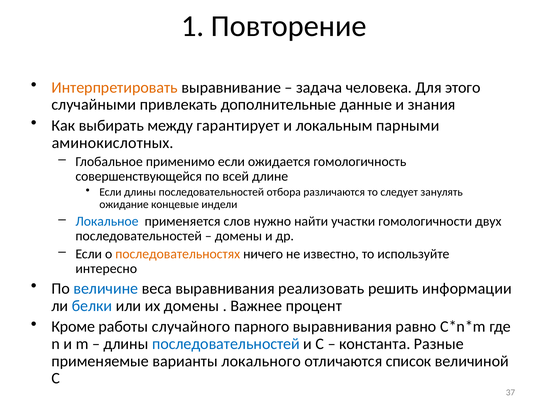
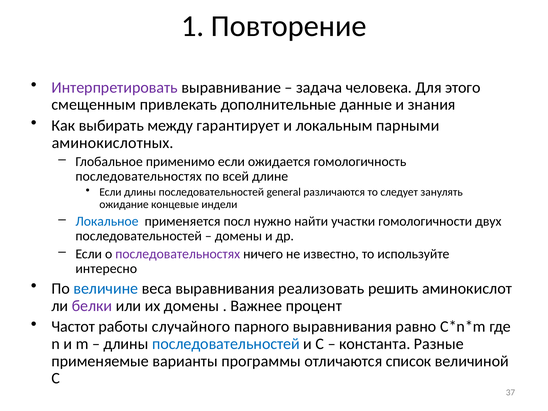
Интерпретировать colour: orange -> purple (115, 87)
случайными: случайными -> смещенным (94, 105)
совершенствующейся: совершенствующейся -> последовательностях (139, 176)
отбора: отбора -> general (284, 192)
слов: слов -> посл (237, 221)
последовательностях colour: orange -> purple (178, 254)
информации: информации -> аминокислот (467, 289)
белки colour: blue -> purple (92, 306)
Кроме: Кроме -> Частот (73, 327)
локального: локального -> программы (261, 361)
